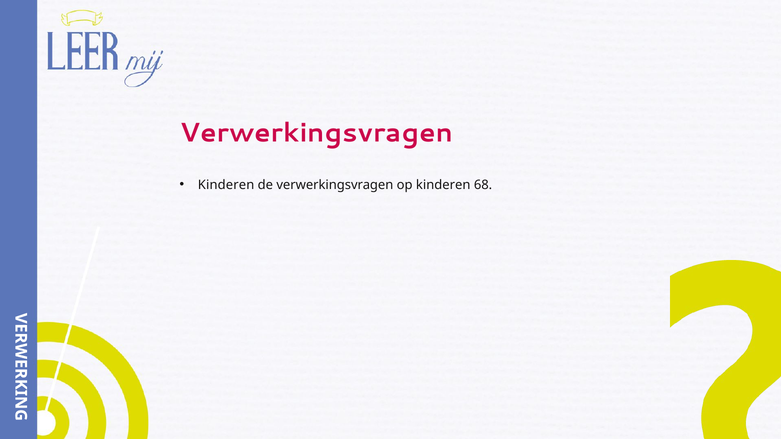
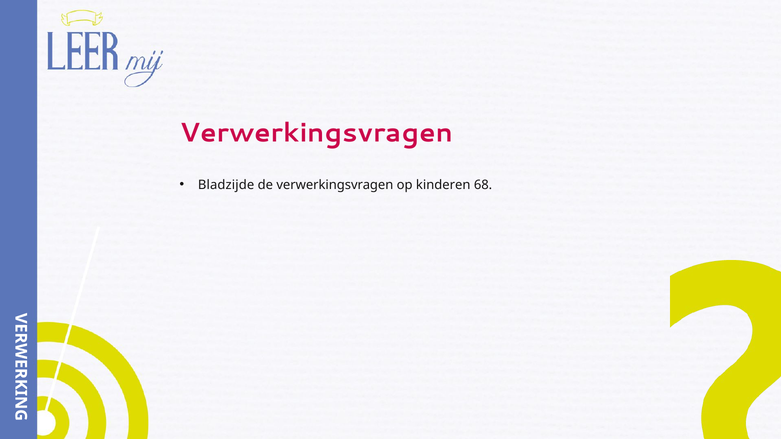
Kinderen: Kinderen -> Bladzijde (226, 185)
